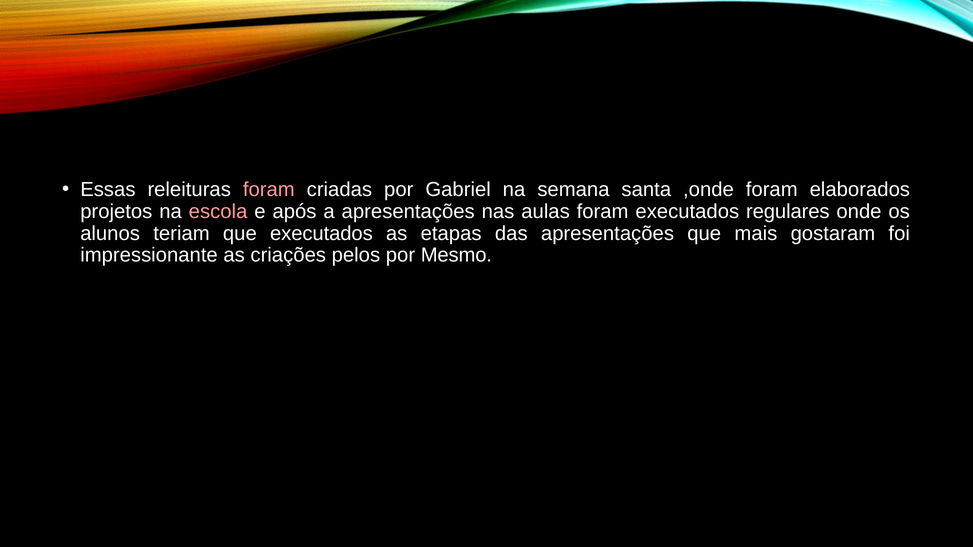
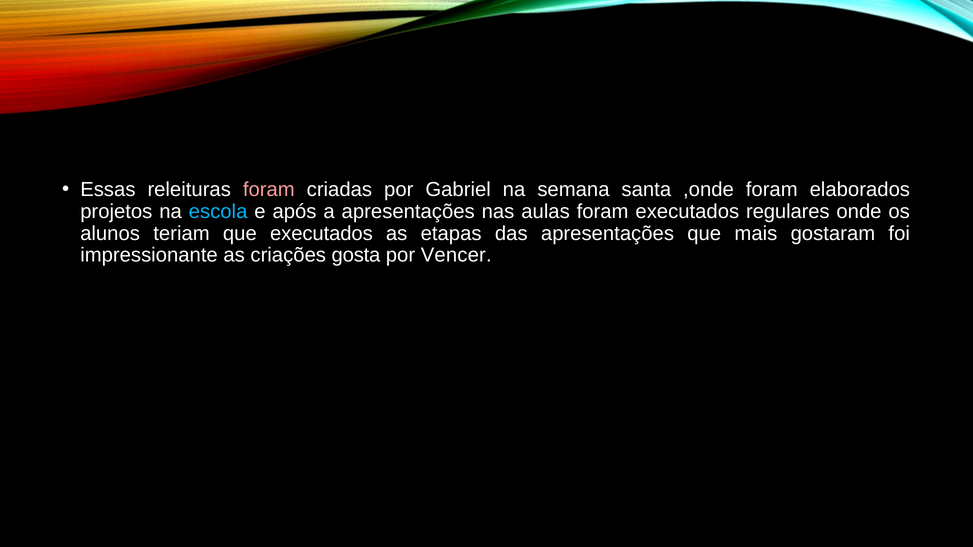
escola colour: pink -> light blue (218, 212)
pelos: pelos -> gosta (356, 255)
Mesmo: Mesmo -> Vencer (456, 255)
